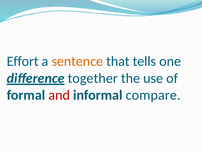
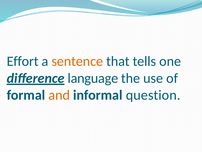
together: together -> language (93, 78)
and colour: red -> orange (59, 95)
compare: compare -> question (153, 95)
